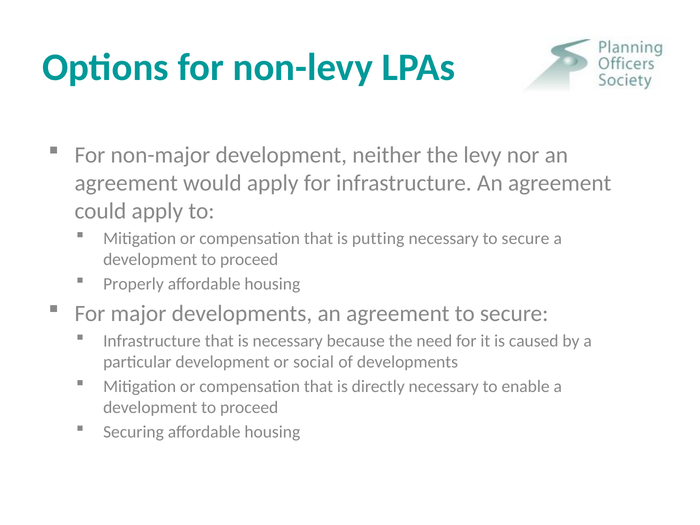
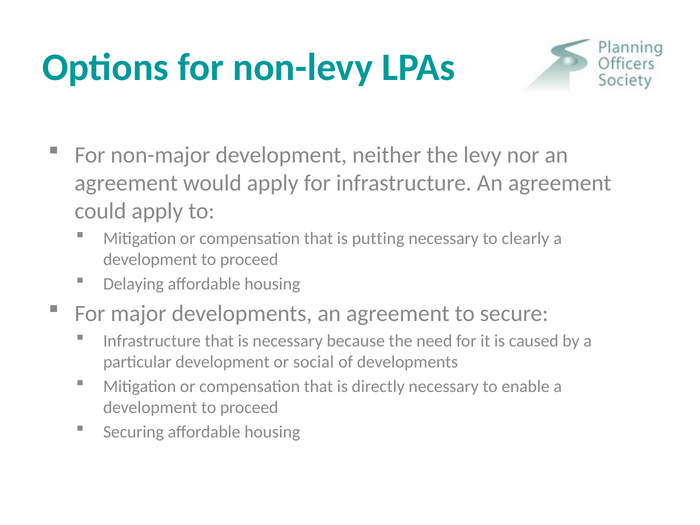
necessary to secure: secure -> clearly (526, 238)
Properly: Properly -> Delaying (134, 284)
